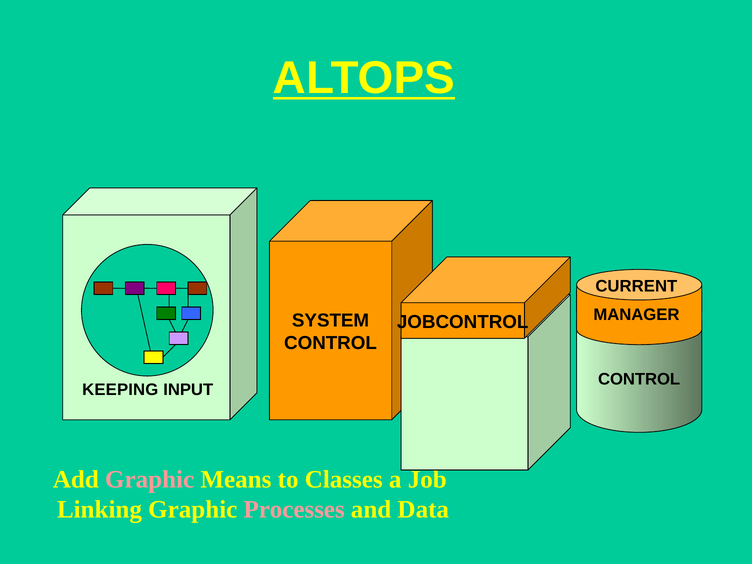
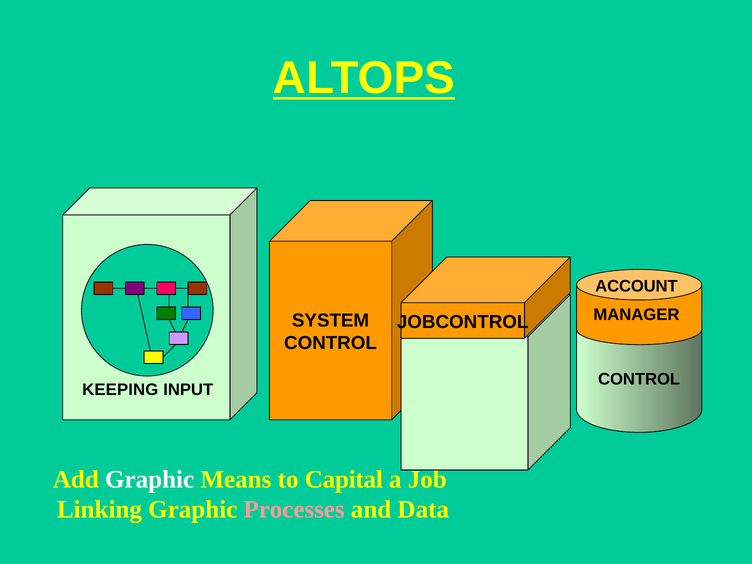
CURRENT: CURRENT -> ACCOUNT (636, 286)
Graphic colour: pink -> white (150, 479)
Classes: Classes -> Capital (344, 479)
